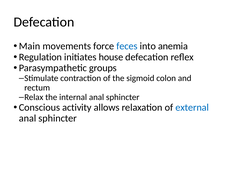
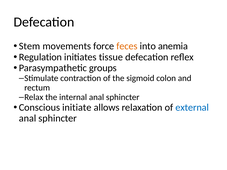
Main: Main -> Stem (30, 46)
feces colour: blue -> orange (127, 46)
house: house -> tissue (111, 57)
activity: activity -> initiate (77, 108)
